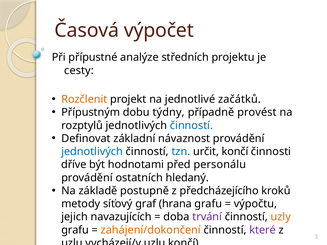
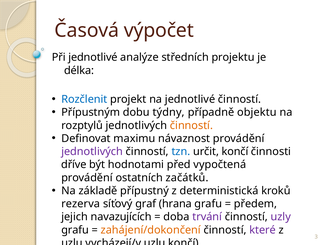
Při přípustné: přípustné -> jednotlivé (93, 57)
cesty: cesty -> délka (79, 71)
Rozčlenit colour: orange -> blue (84, 99)
jednotlivé začátků: začátků -> činností (240, 99)
provést: provést -> objektu (257, 112)
činností colour: blue -> orange (191, 126)
základní: základní -> maximu (134, 139)
jednotlivých colour: blue -> purple (92, 152)
personálu: personálu -> vypočtená (220, 165)
hledaný: hledaný -> začátků (187, 178)
postupně: postupně -> přípustný (145, 191)
předcházejícího: předcházejícího -> deterministická (219, 191)
metody: metody -> rezerva (81, 204)
výpočtu: výpočtu -> předem (255, 204)
uzly colour: orange -> purple (281, 217)
